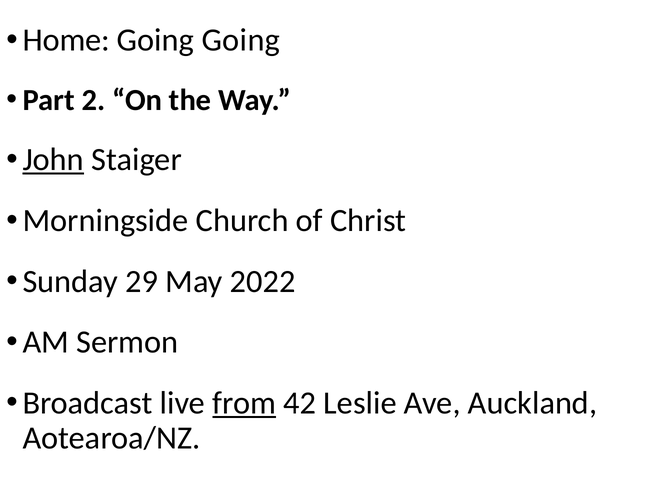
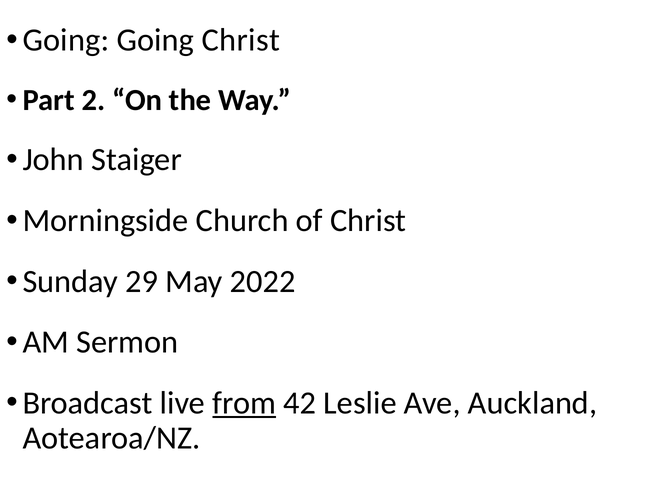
Home: Home -> Going (66, 40)
Going Going: Going -> Christ (241, 40)
John underline: present -> none (53, 160)
